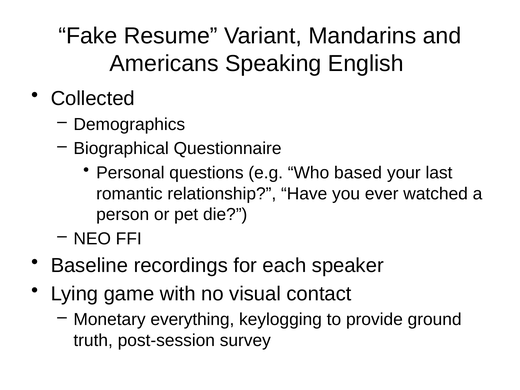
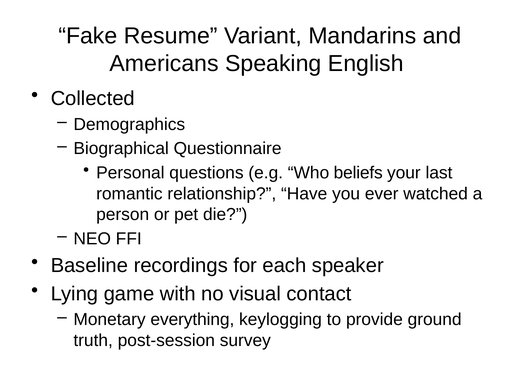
based: based -> beliefs (358, 173)
